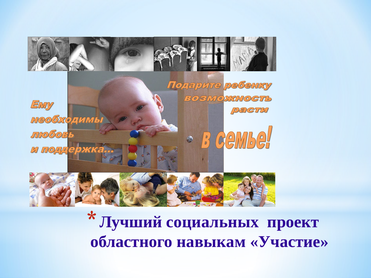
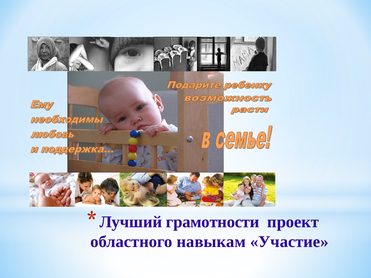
социальных: социальных -> грамотности (213, 222)
